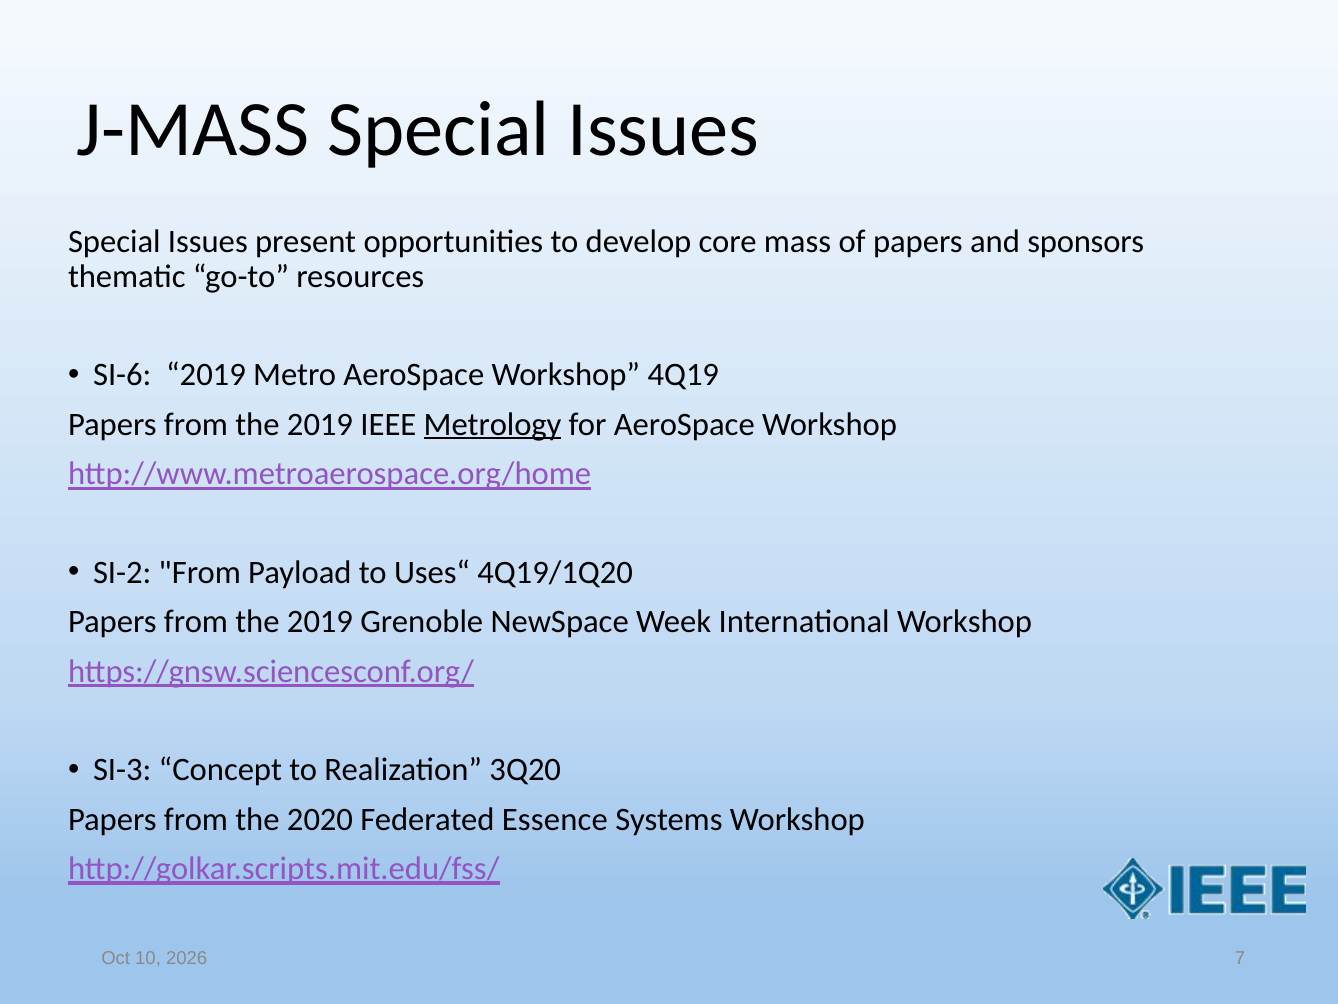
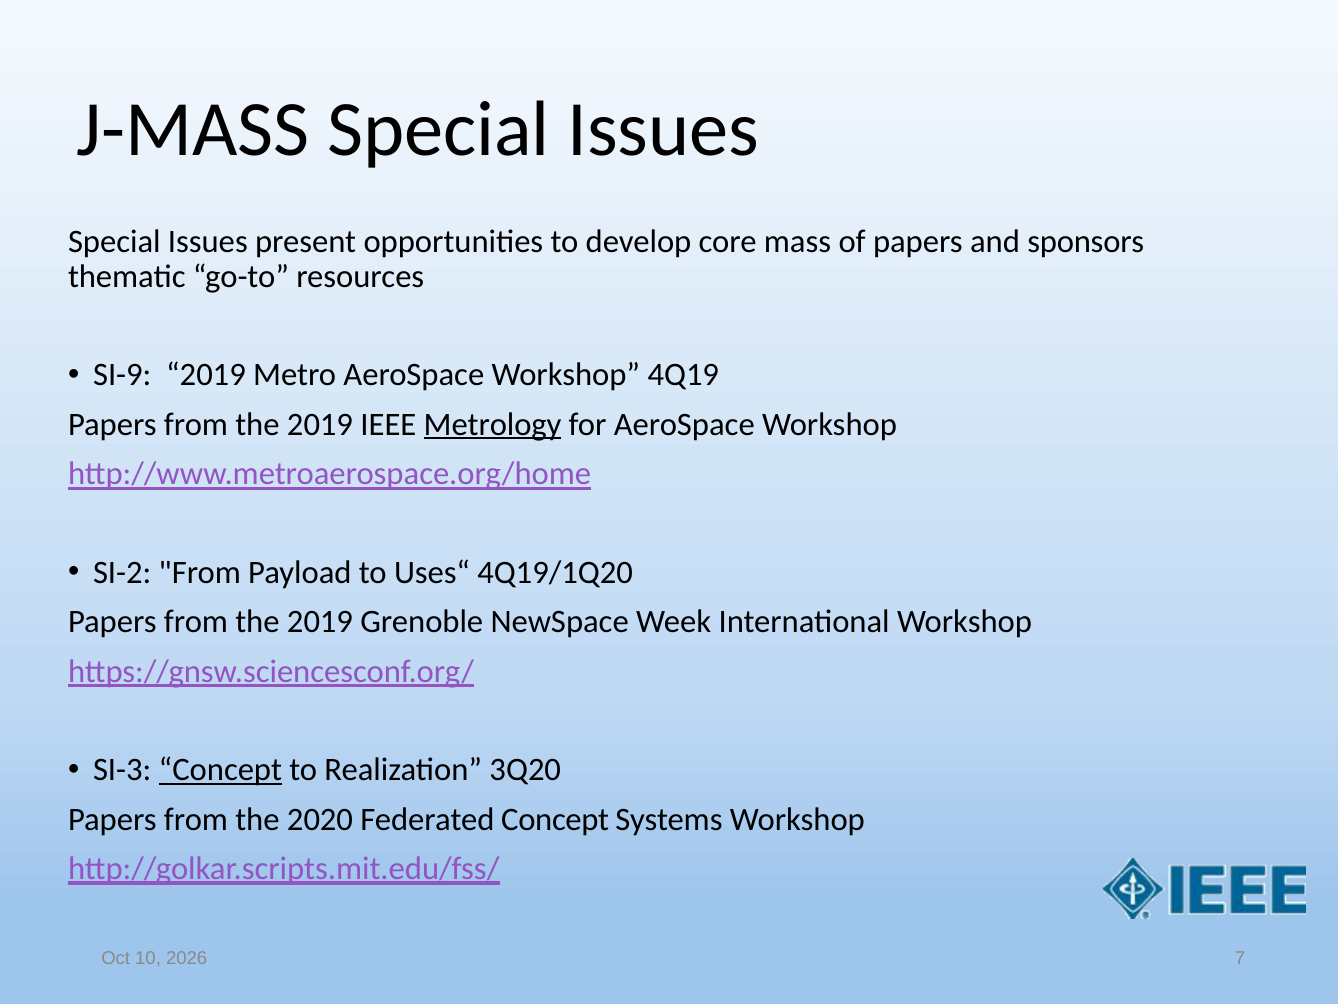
SI-6: SI-6 -> SI-9 (122, 375)
Concept underline: none -> present (220, 770)
Federated Essence: Essence -> Concept (555, 819)
